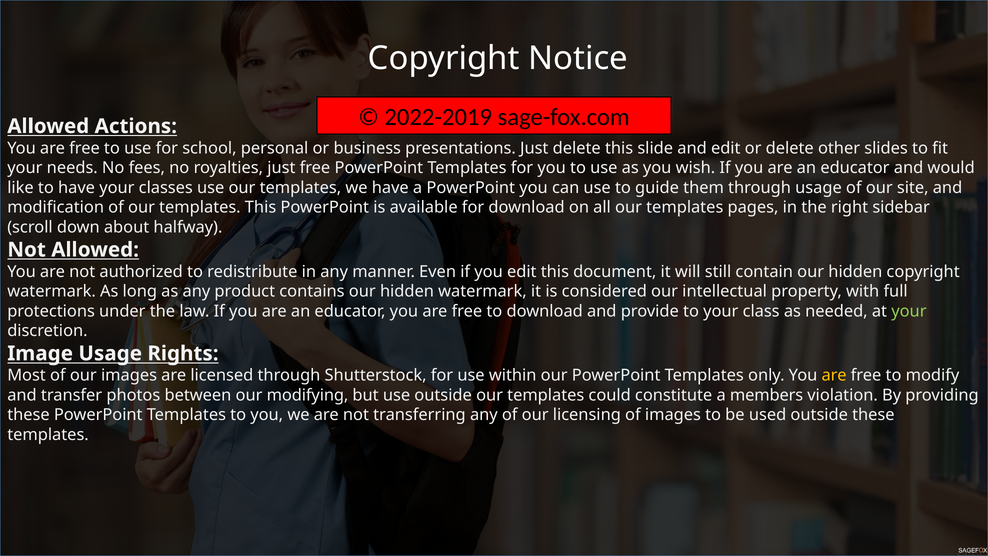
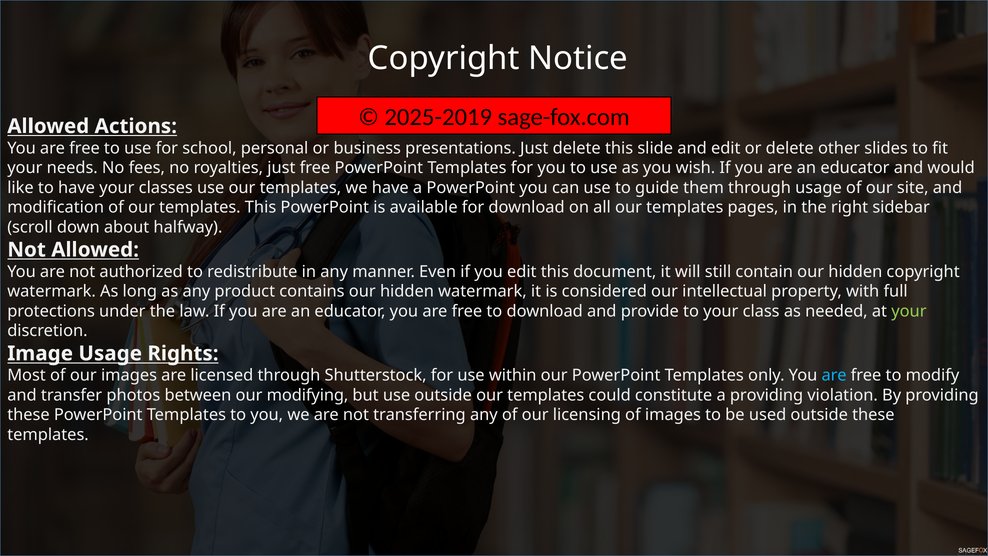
2022-2019: 2022-2019 -> 2025-2019 (438, 117)
are colour: yellow -> light blue (834, 375)
a members: members -> providing (767, 395)
